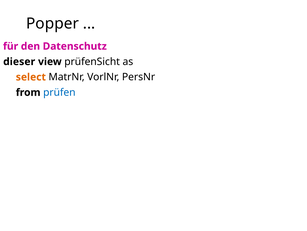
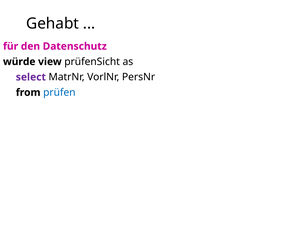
Popper: Popper -> Gehabt (53, 24)
dieser: dieser -> würde (19, 61)
select colour: orange -> purple (31, 77)
